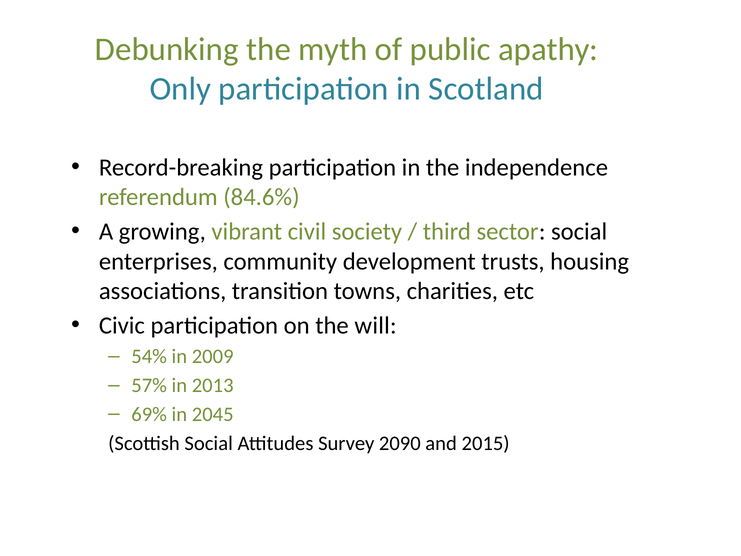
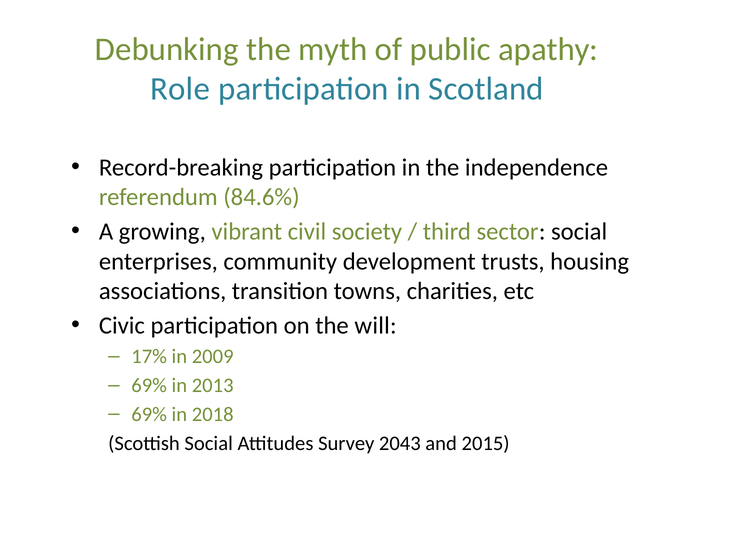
Only: Only -> Role (180, 89)
54%: 54% -> 17% (149, 356)
57%: 57% -> 69% (149, 385)
2045: 2045 -> 2018 (213, 414)
2090: 2090 -> 2043 (400, 443)
